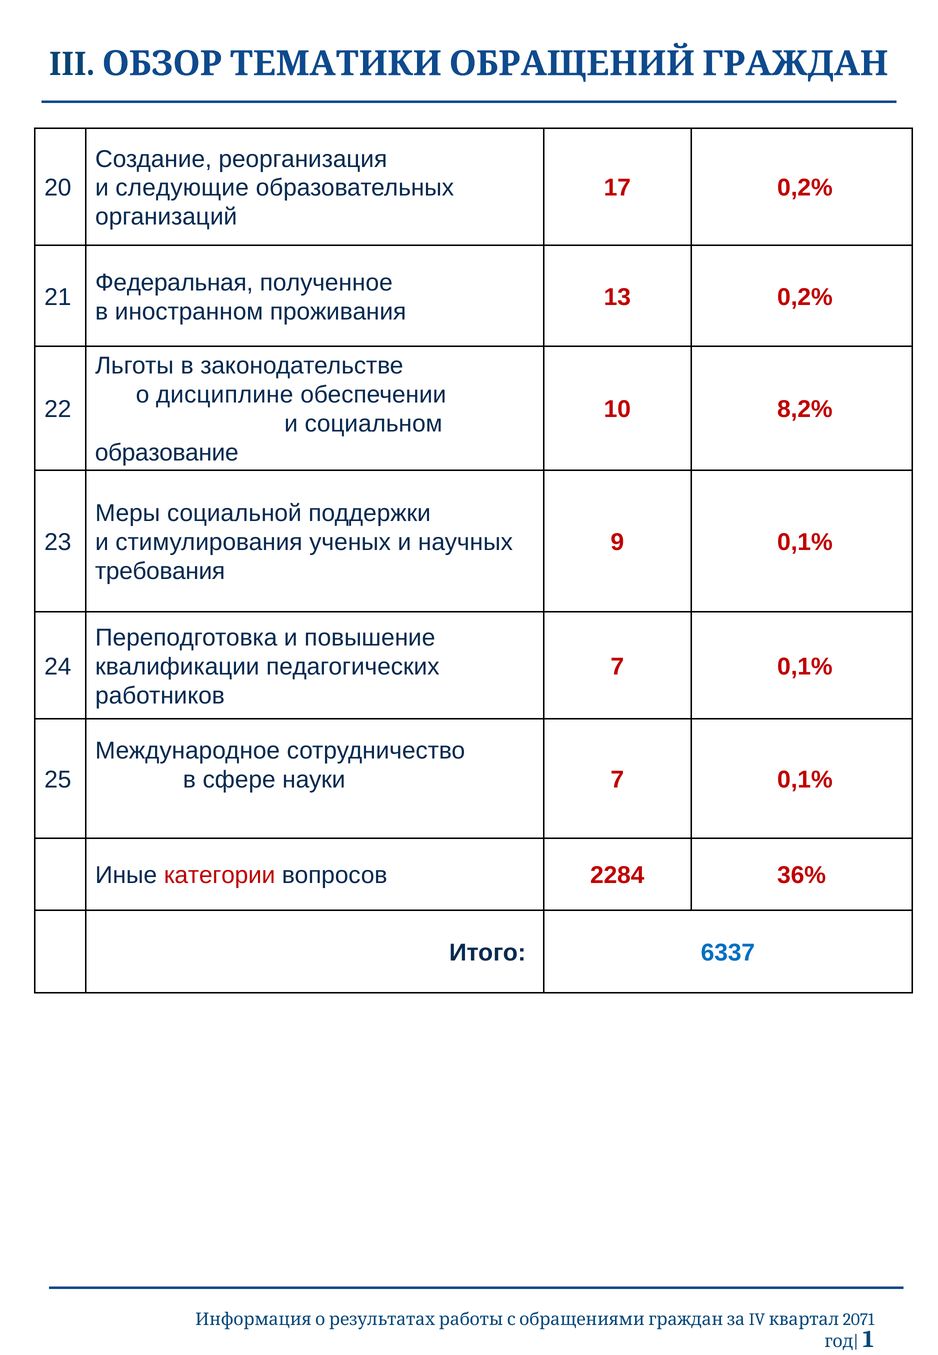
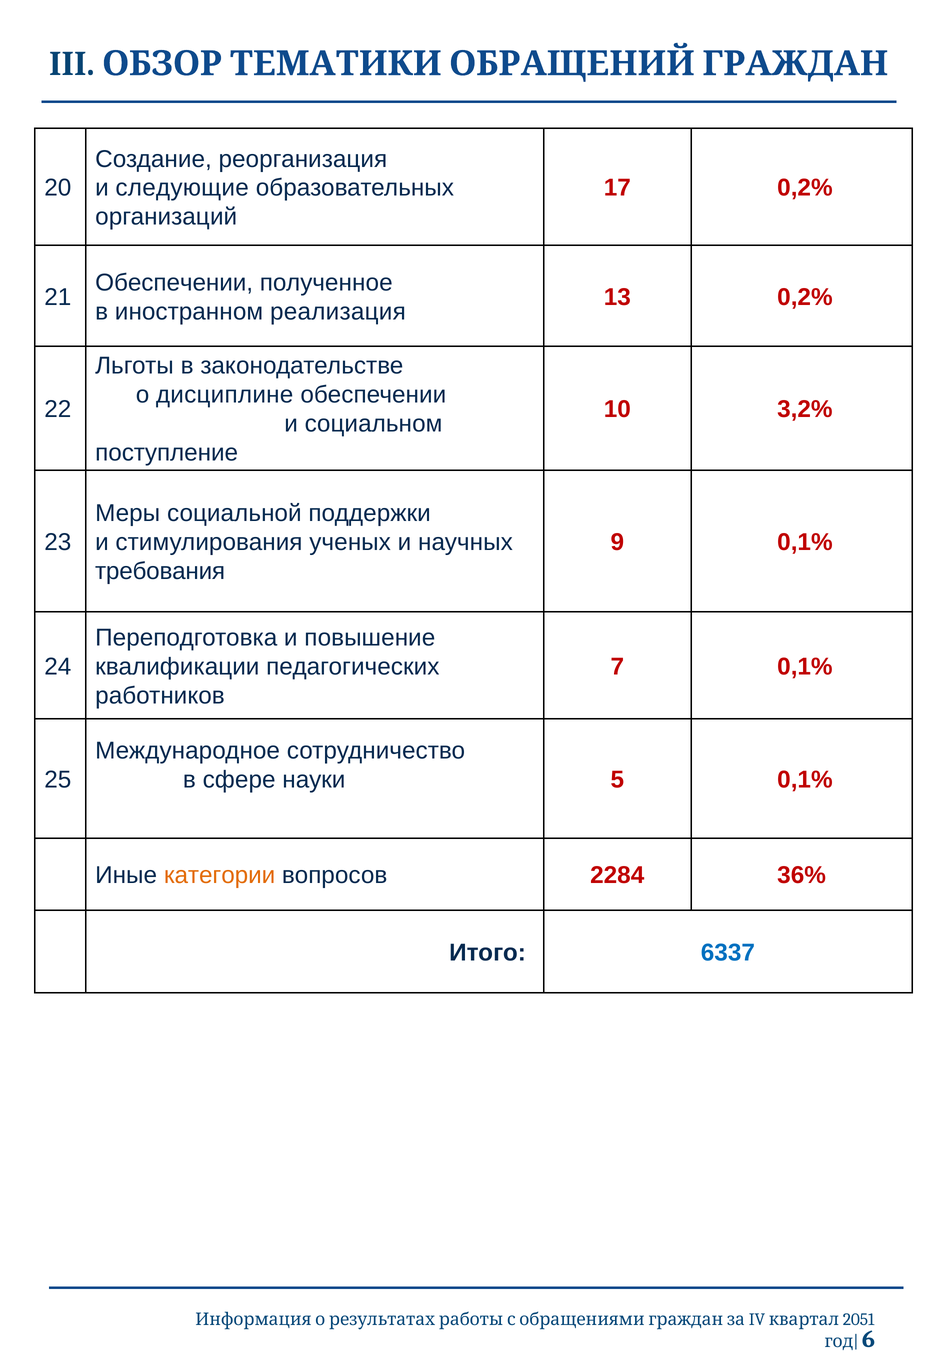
Федеральная: Федеральная -> Обеспечении (174, 283)
проживания: проживания -> реализация (338, 311)
8,2%: 8,2% -> 3,2% (805, 409)
образование: образование -> поступление (167, 453)
науки 7: 7 -> 5 (617, 780)
категории colour: red -> orange (220, 875)
2071: 2071 -> 2051 (859, 1319)
1: 1 -> 6 (868, 1339)
